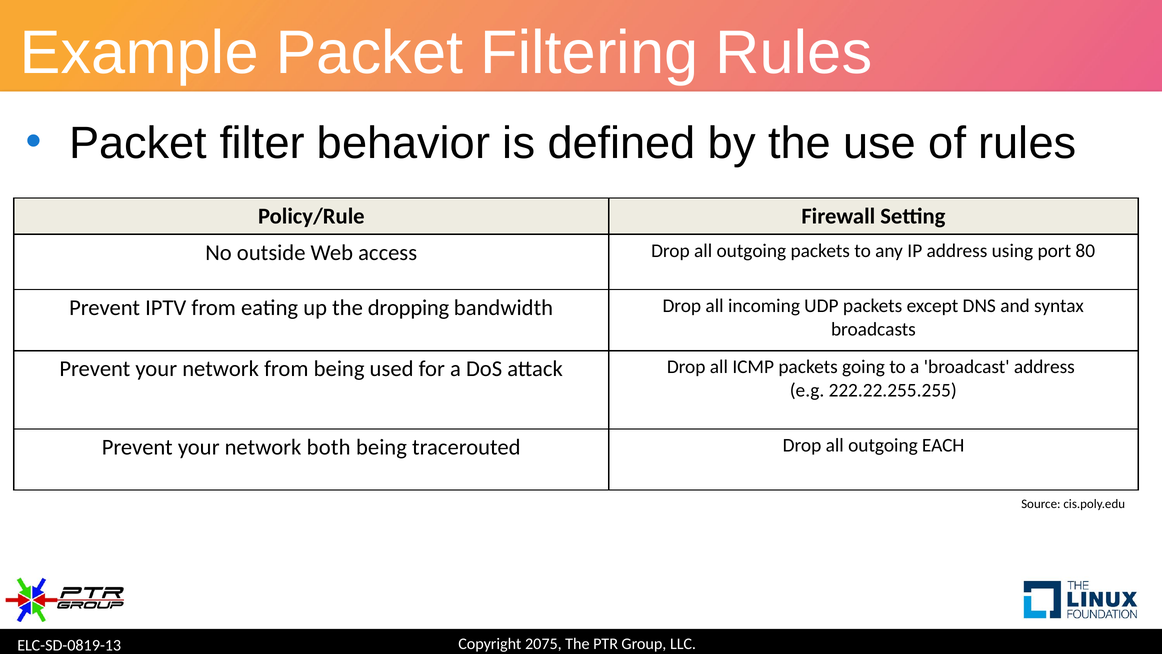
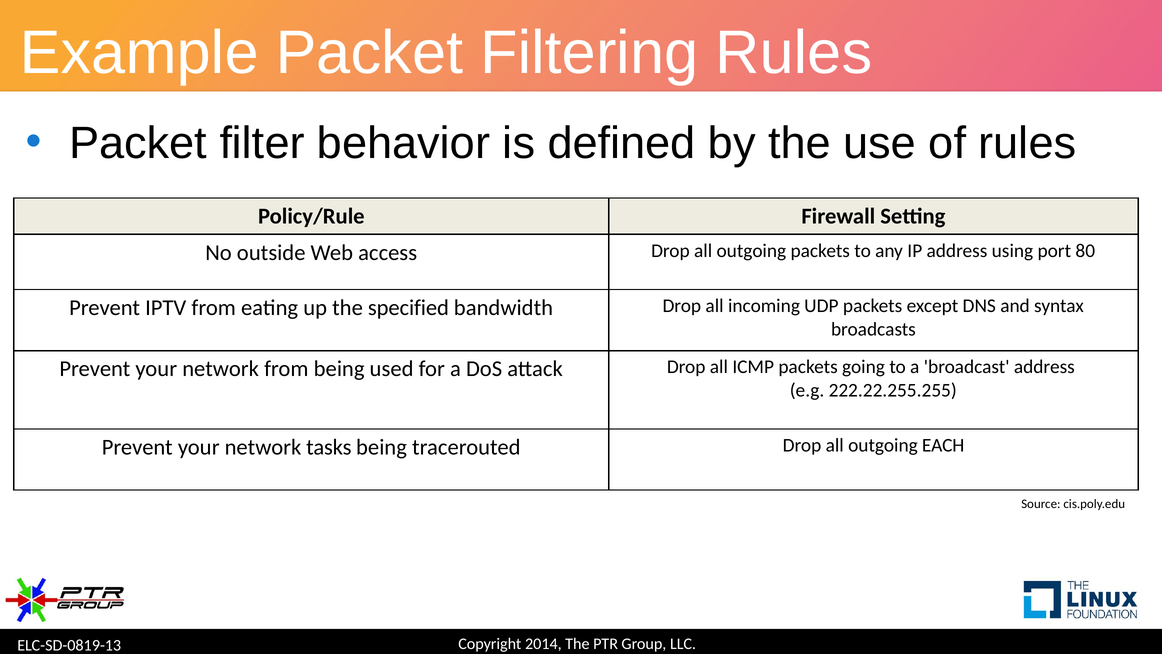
dropping: dropping -> specified (408, 308)
both: both -> tasks (329, 447)
2075: 2075 -> 2014 (543, 644)
